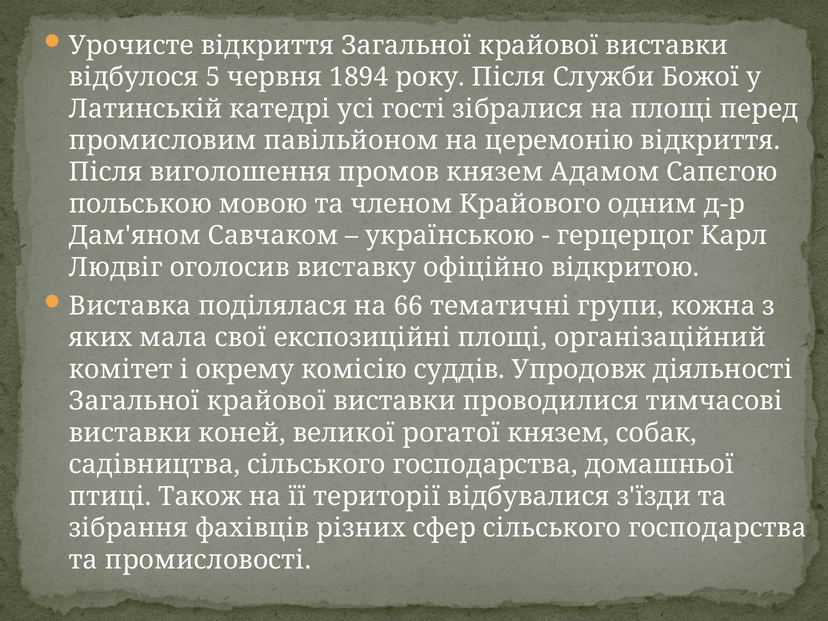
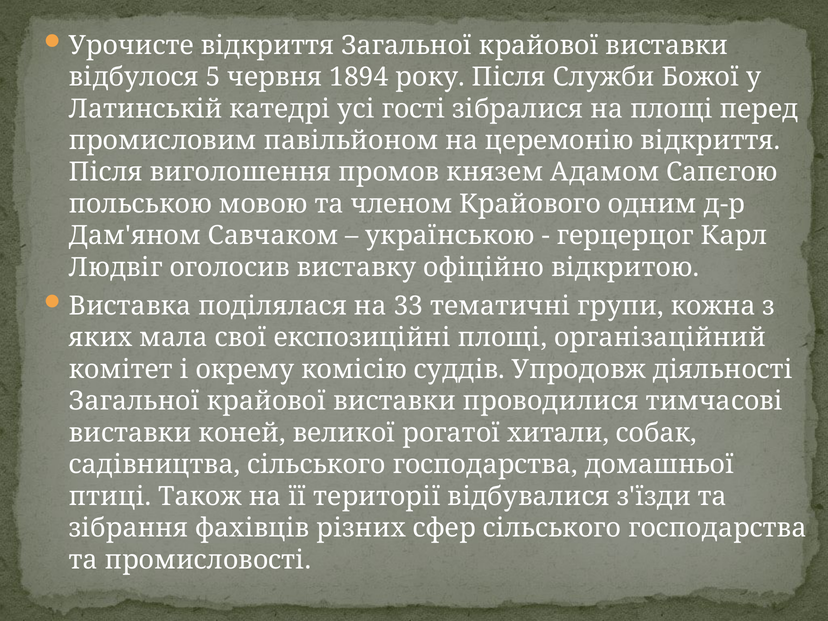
66: 66 -> 33 (408, 306)
рогатої князем: князем -> хитали (558, 433)
